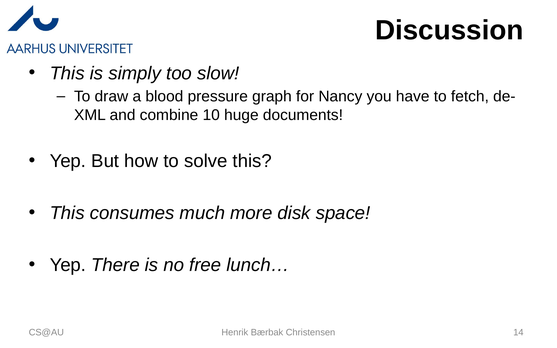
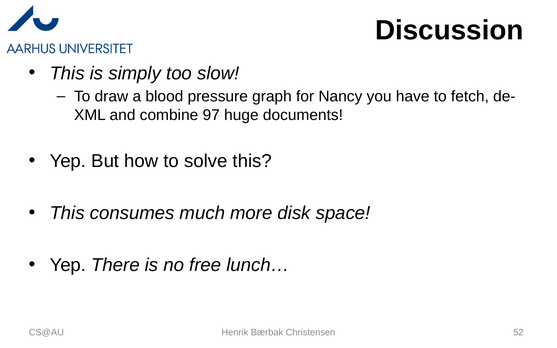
10: 10 -> 97 (211, 115)
14: 14 -> 52 (518, 333)
